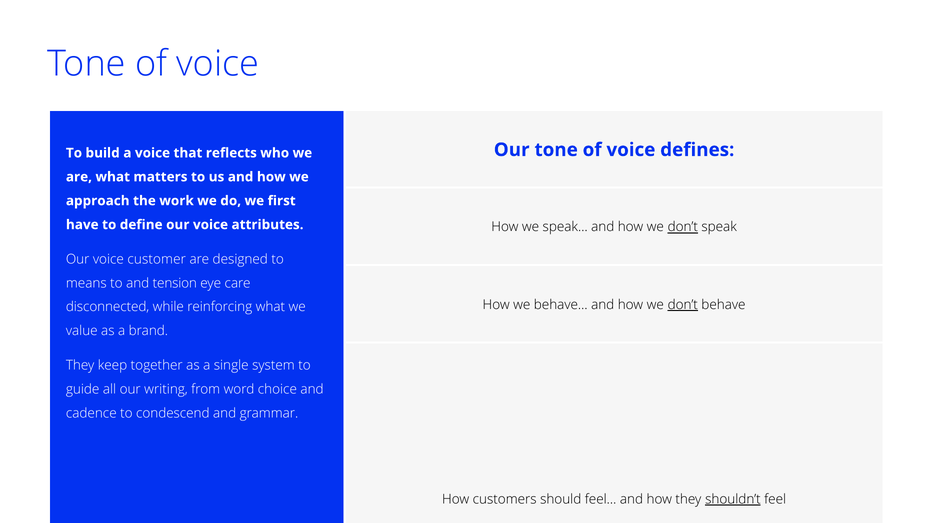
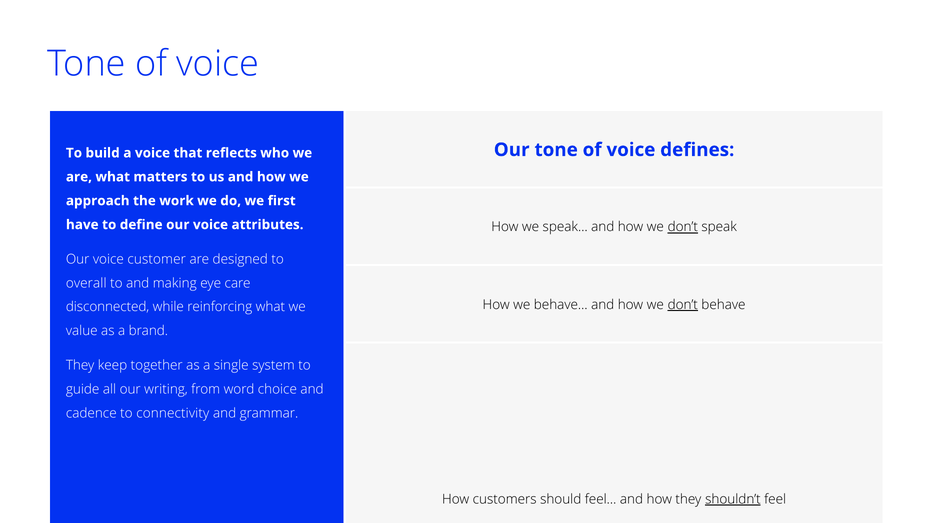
means: means -> overall (86, 283)
tension: tension -> making (175, 283)
condescend: condescend -> connectivity (173, 413)
